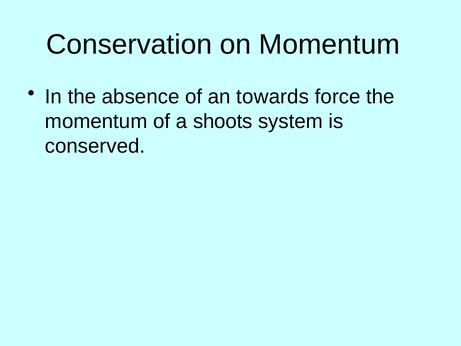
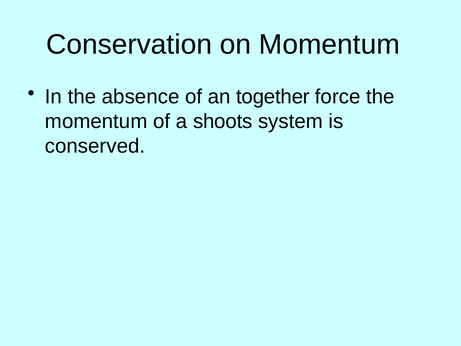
towards: towards -> together (273, 97)
